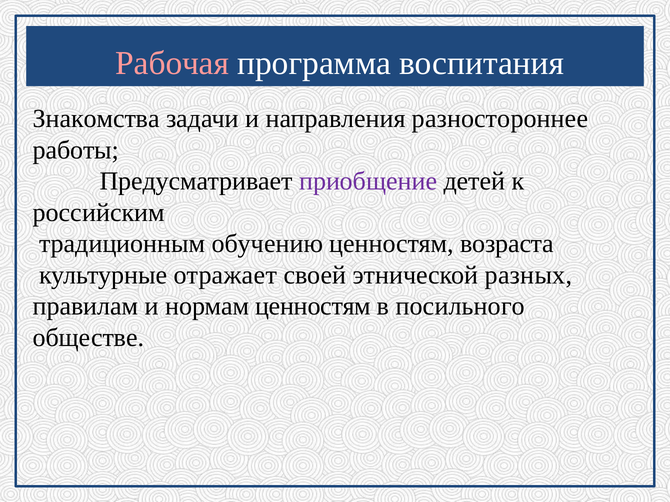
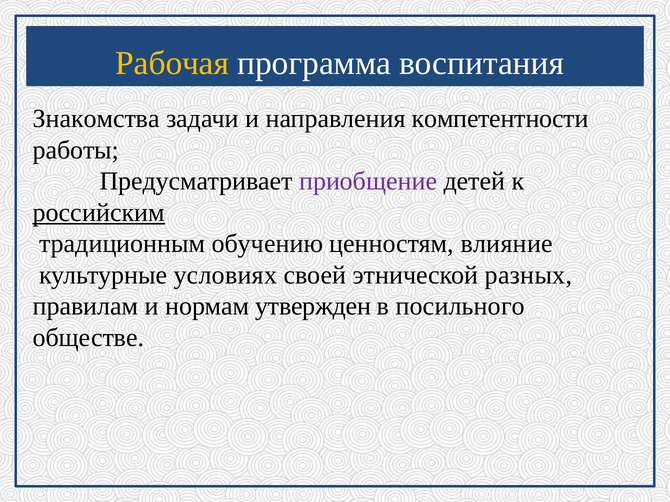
Рабочая colour: pink -> yellow (172, 63)
разностороннее: разностороннее -> компетентности (500, 119)
российским underline: none -> present (99, 213)
возраста: возраста -> влияние (507, 244)
отражает: отражает -> условиях (225, 275)
нормам ценностям: ценностям -> утвержден (313, 307)
